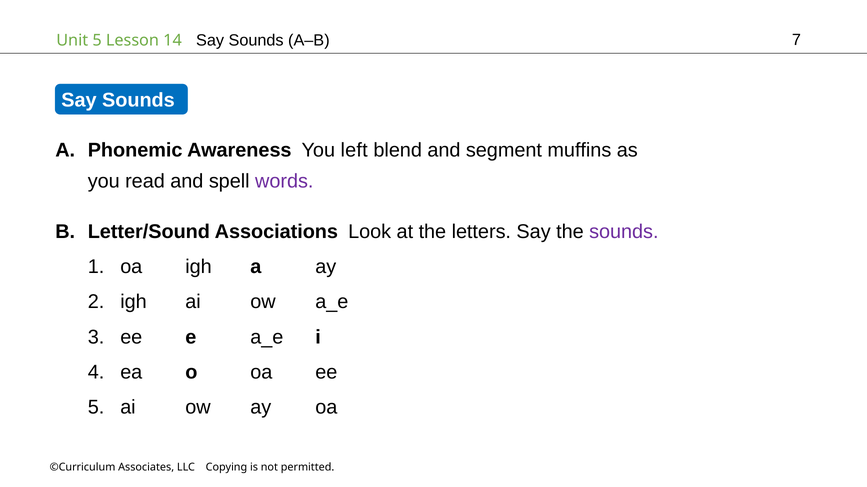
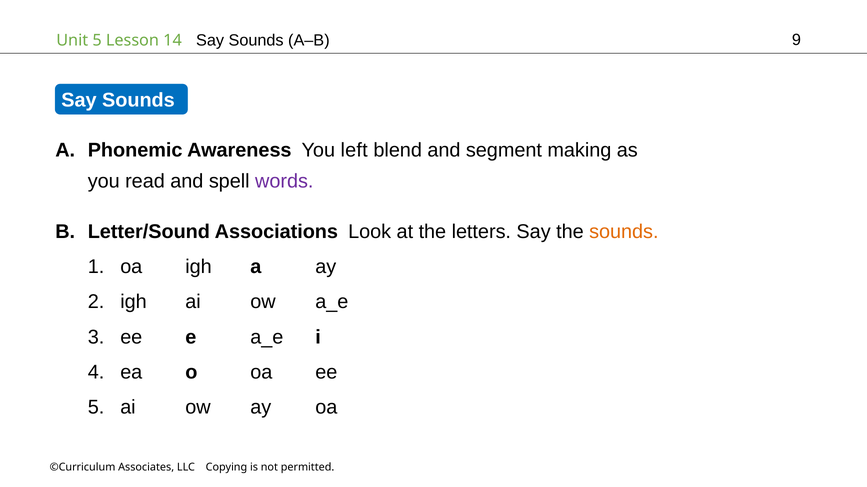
7: 7 -> 9 (796, 40)
muffins: muffins -> making (579, 151)
sounds colour: purple -> orange (624, 232)
